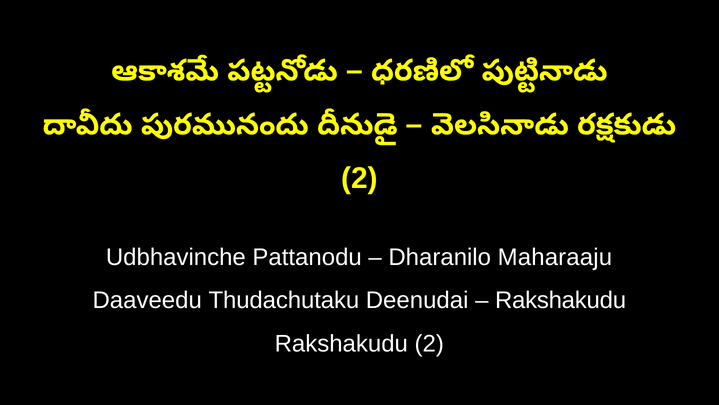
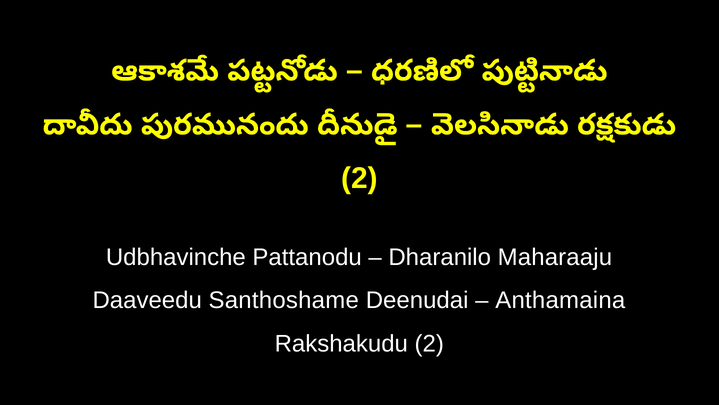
Thudachutaku: Thudachutaku -> Santhoshame (284, 300)
Rakshakudu: Rakshakudu -> Anthamaina (560, 300)
